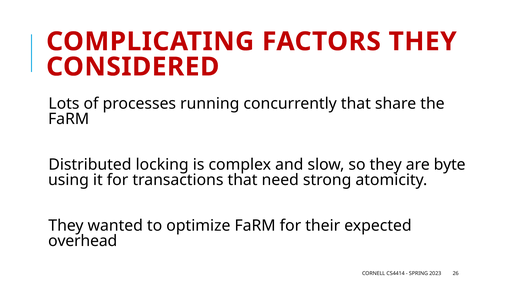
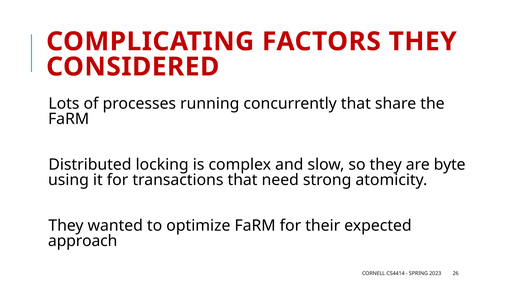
overhead: overhead -> approach (83, 241)
